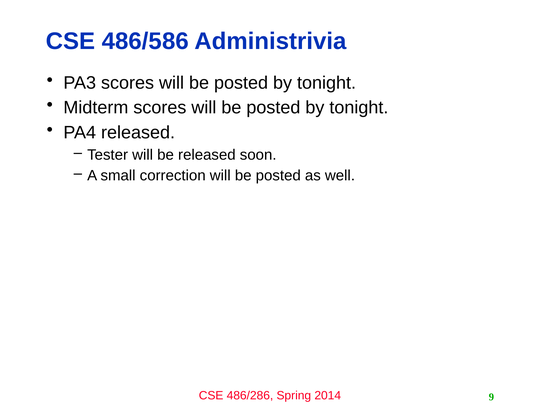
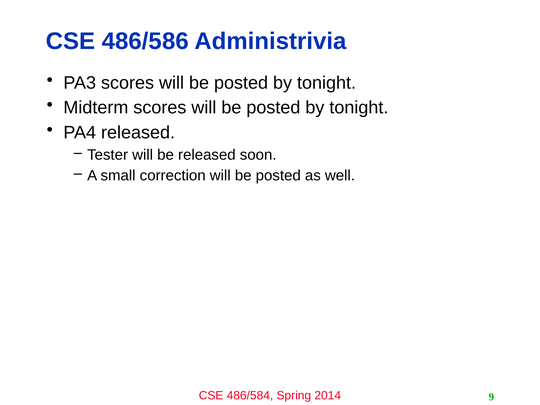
486/286: 486/286 -> 486/584 (250, 396)
